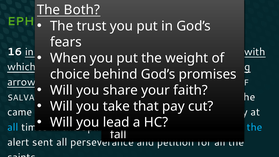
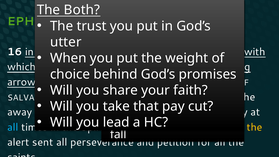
fears: fears -> utter (66, 42)
came: came -> away (20, 112)
the colour: light blue -> yellow (255, 127)
